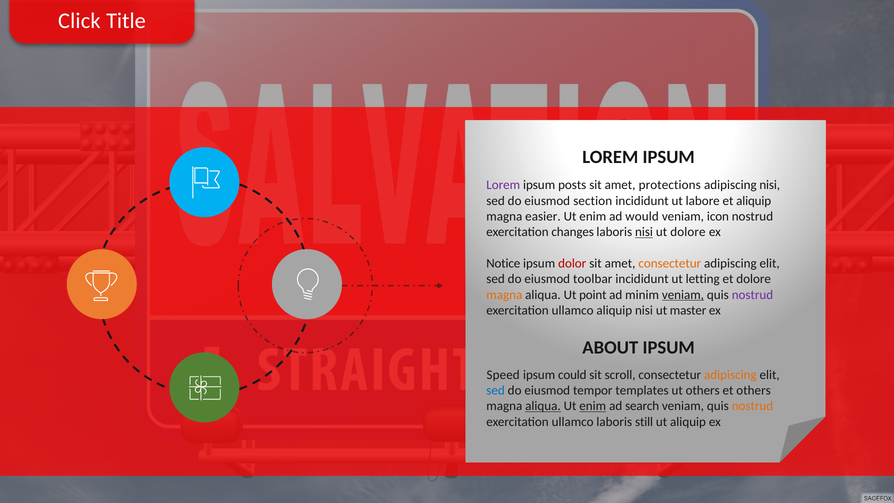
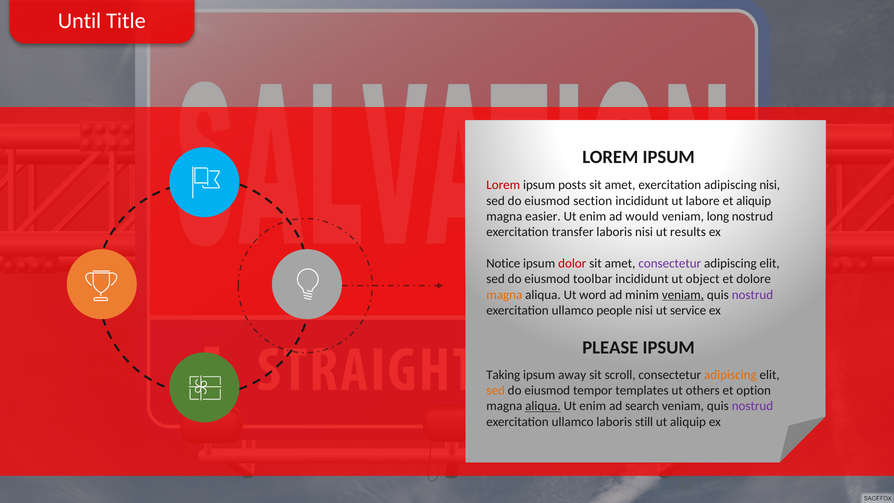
Click: Click -> Until (79, 21)
Lorem colour: purple -> red (503, 185)
amet protections: protections -> exercitation (670, 185)
icon: icon -> long (718, 216)
changes: changes -> transfer (573, 232)
nisi underline: present -> none (644, 232)
ut dolore: dolore -> results (688, 232)
consectetur colour: orange -> purple (670, 263)
letting: letting -> object (703, 279)
point: point -> word (593, 295)
ullamco aliquip: aliquip -> people (614, 310)
master: master -> service (688, 310)
ABOUT: ABOUT -> PLEASE (610, 348)
Speed: Speed -> Taking (503, 375)
could: could -> away (572, 375)
sed colour: blue -> orange (496, 390)
et others: others -> option (754, 390)
enim underline: present -> none (593, 406)
nostrud colour: orange -> purple (752, 406)
